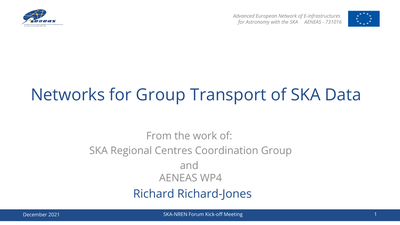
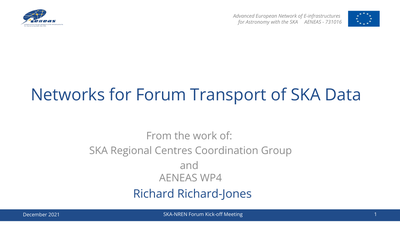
for Group: Group -> Forum (161, 95)
